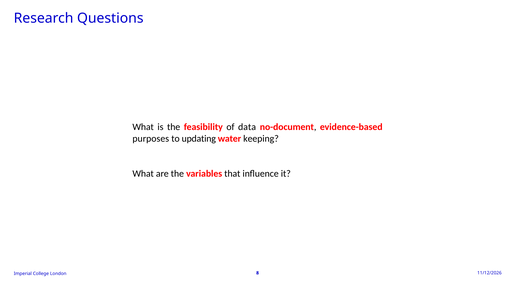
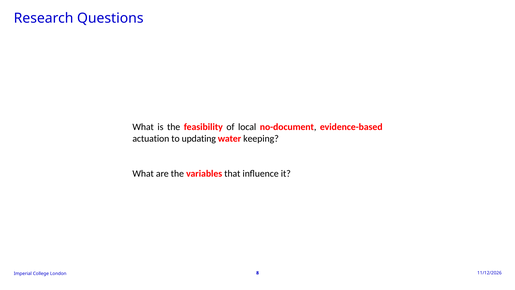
data: data -> local (247, 127)
purposes: purposes -> actuation (151, 139)
